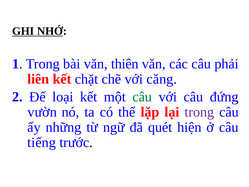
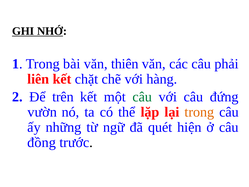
căng: căng -> hàng (162, 79)
loại: loại -> trên (63, 97)
trong colour: purple -> orange (199, 112)
tiếng: tiếng -> đồng (42, 142)
